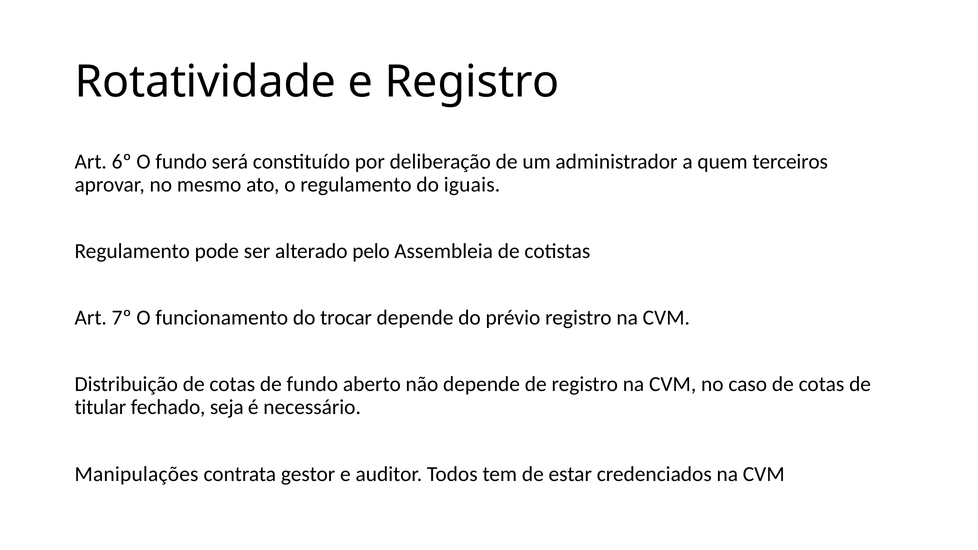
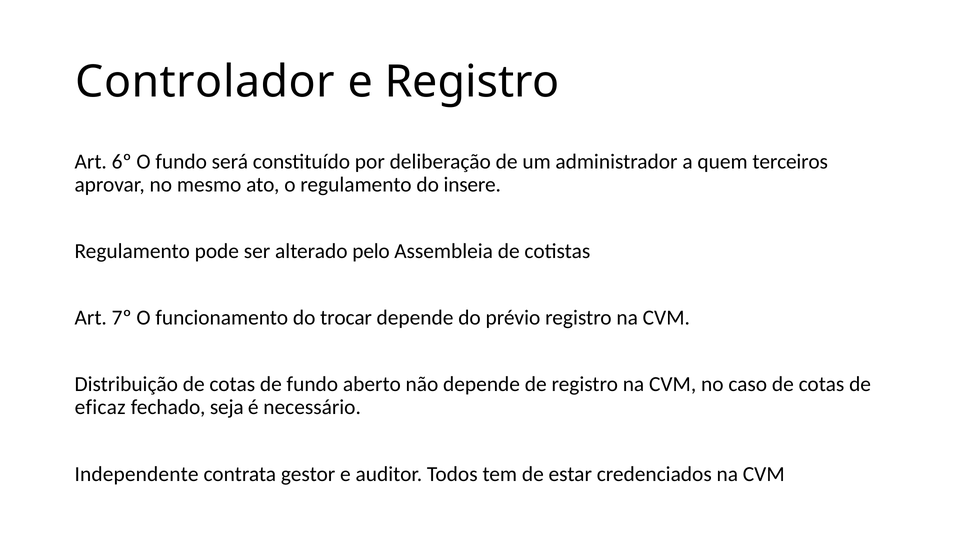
Rotatividade: Rotatividade -> Controlador (205, 82)
iguais: iguais -> insere (472, 185)
titular: titular -> eficaz (100, 408)
Manipulações: Manipulações -> Independente (137, 474)
